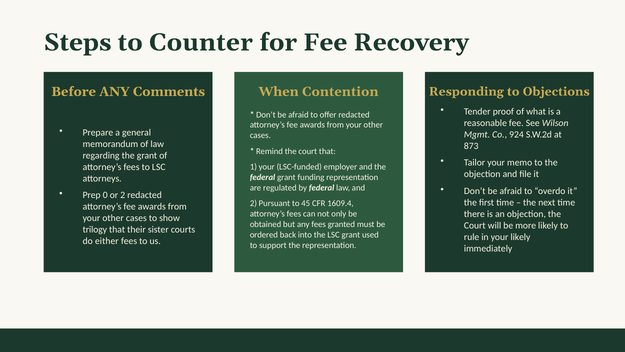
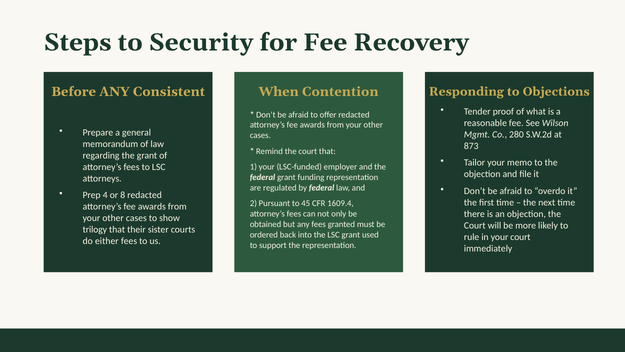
Counter: Counter -> Security (201, 42)
Comments: Comments -> Consistent (169, 91)
924: 924 -> 280 (516, 134)
0: 0 -> 4 (105, 195)
or 2: 2 -> 8 (123, 195)
your likely: likely -> court (520, 237)
